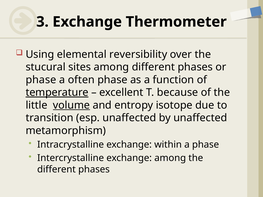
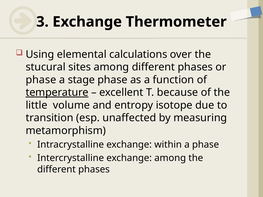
reversibility: reversibility -> calculations (138, 54)
often: often -> stage (81, 80)
volume underline: present -> none (71, 105)
by unaffected: unaffected -> measuring (200, 118)
